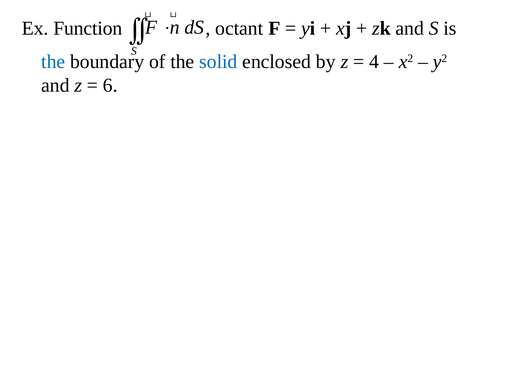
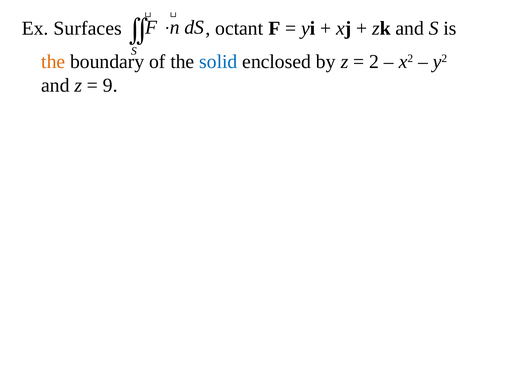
Function: Function -> Surfaces (88, 28)
the colour: blue -> orange (53, 62)
4: 4 -> 2 (374, 62)
6: 6 -> 9 (110, 85)
